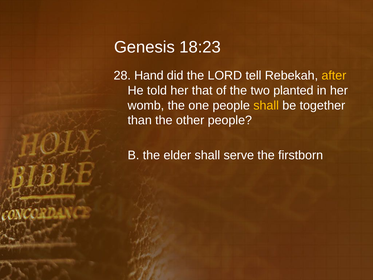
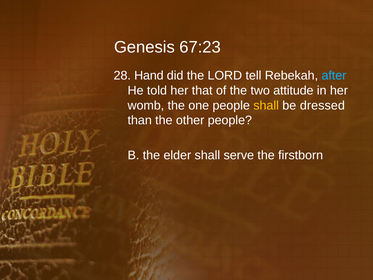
18:23: 18:23 -> 67:23 (200, 47)
after colour: yellow -> light blue (334, 75)
planted: planted -> attitude (293, 90)
together: together -> dressed (322, 105)
